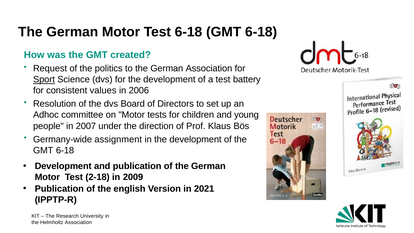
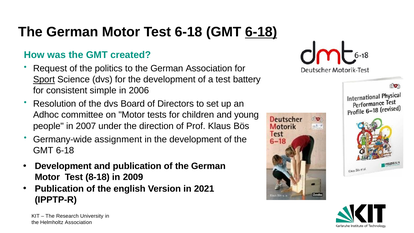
6-18 underline: none -> present (261, 32)
values: values -> simple (103, 91)
2-18: 2-18 -> 8-18 (98, 177)
